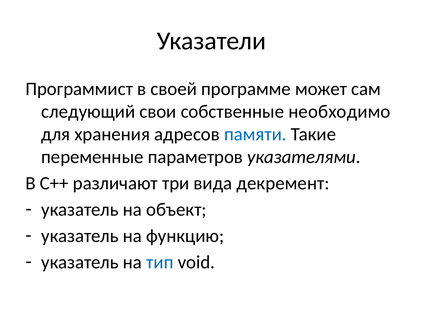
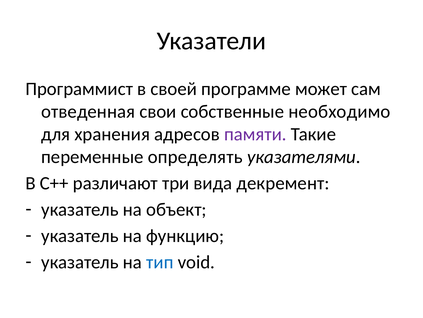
следующий: следующий -> отведенная (88, 111)
памяти colour: blue -> purple (255, 134)
параметров: параметров -> определять (195, 156)
